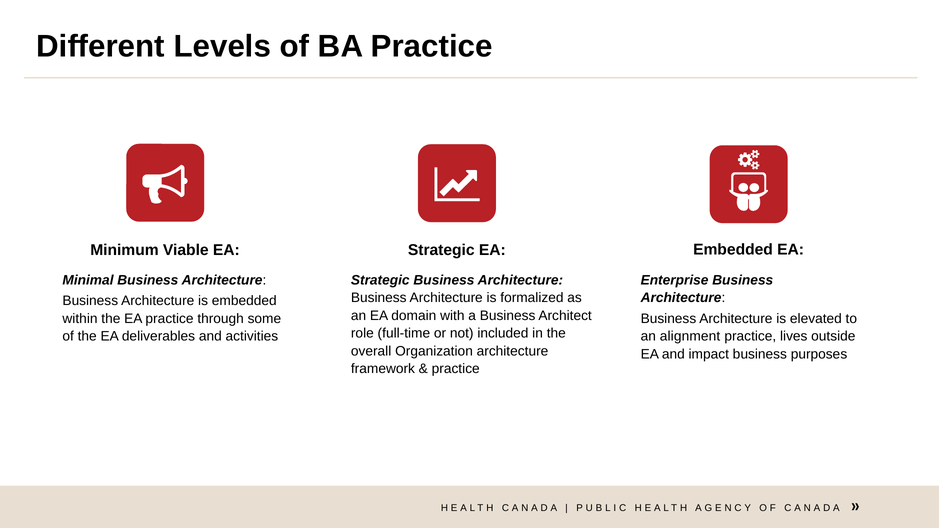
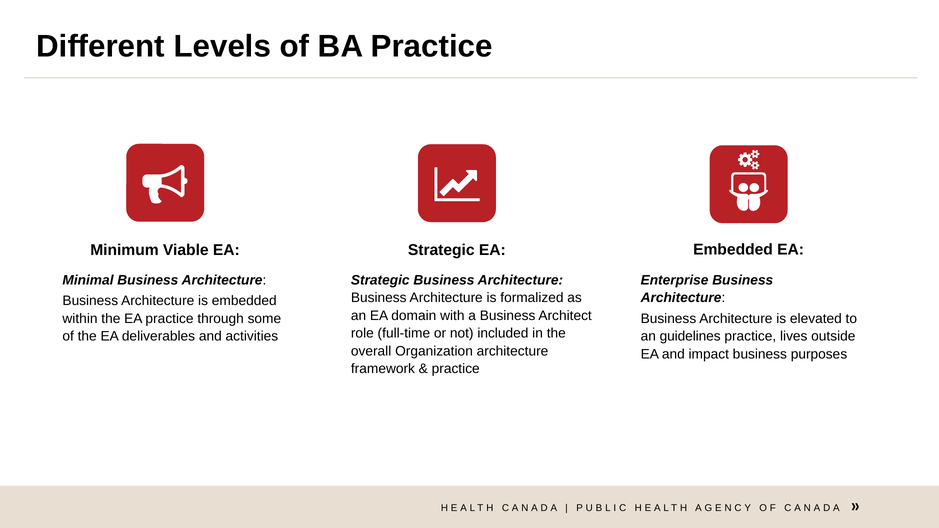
alignment: alignment -> guidelines (690, 336)
